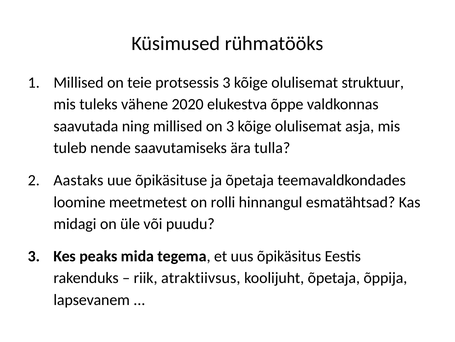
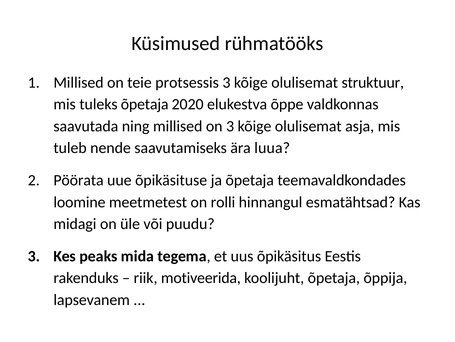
tuleks vähene: vähene -> õpetaja (145, 104)
tulla: tulla -> luua (272, 148)
Aastaks: Aastaks -> Pöörata (79, 180)
atraktiivsus: atraktiivsus -> motiveerida (201, 277)
